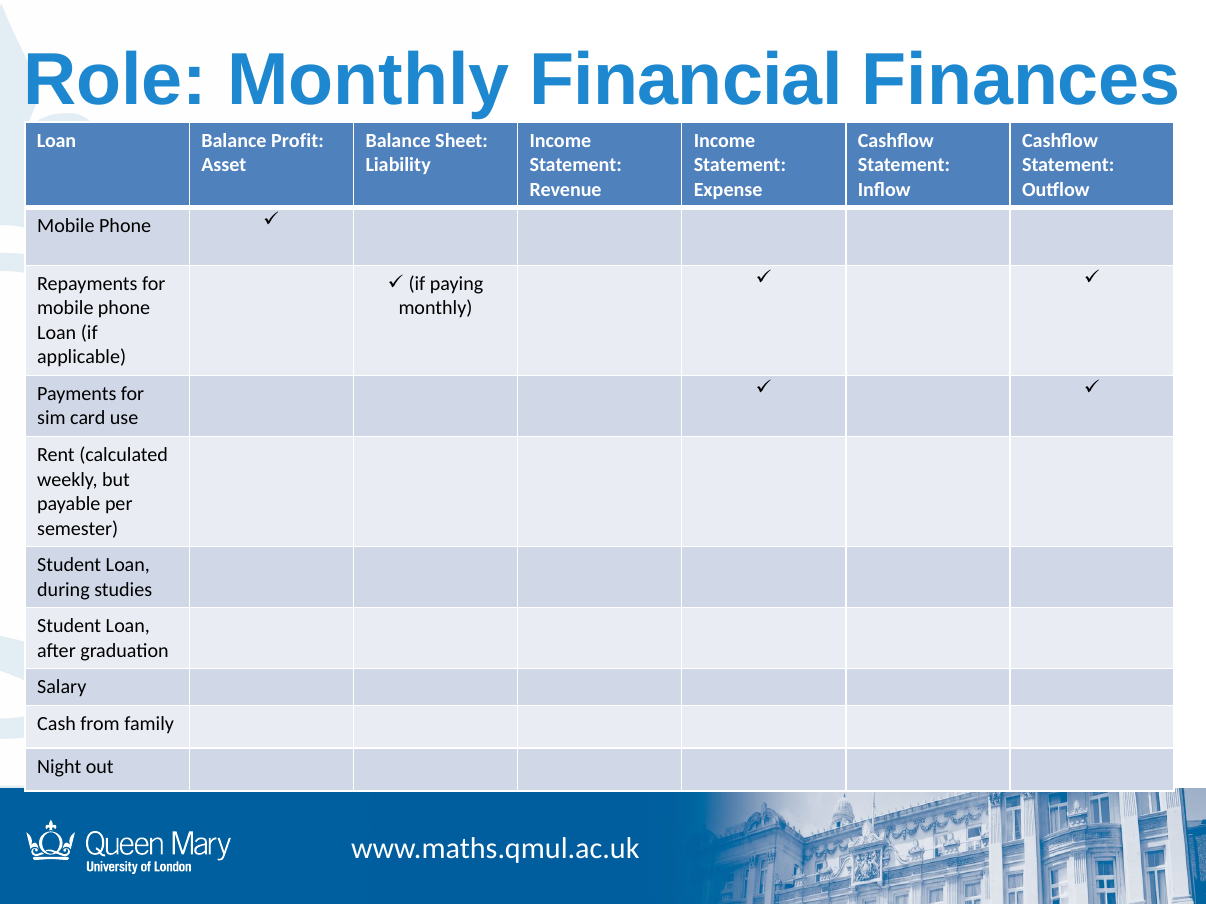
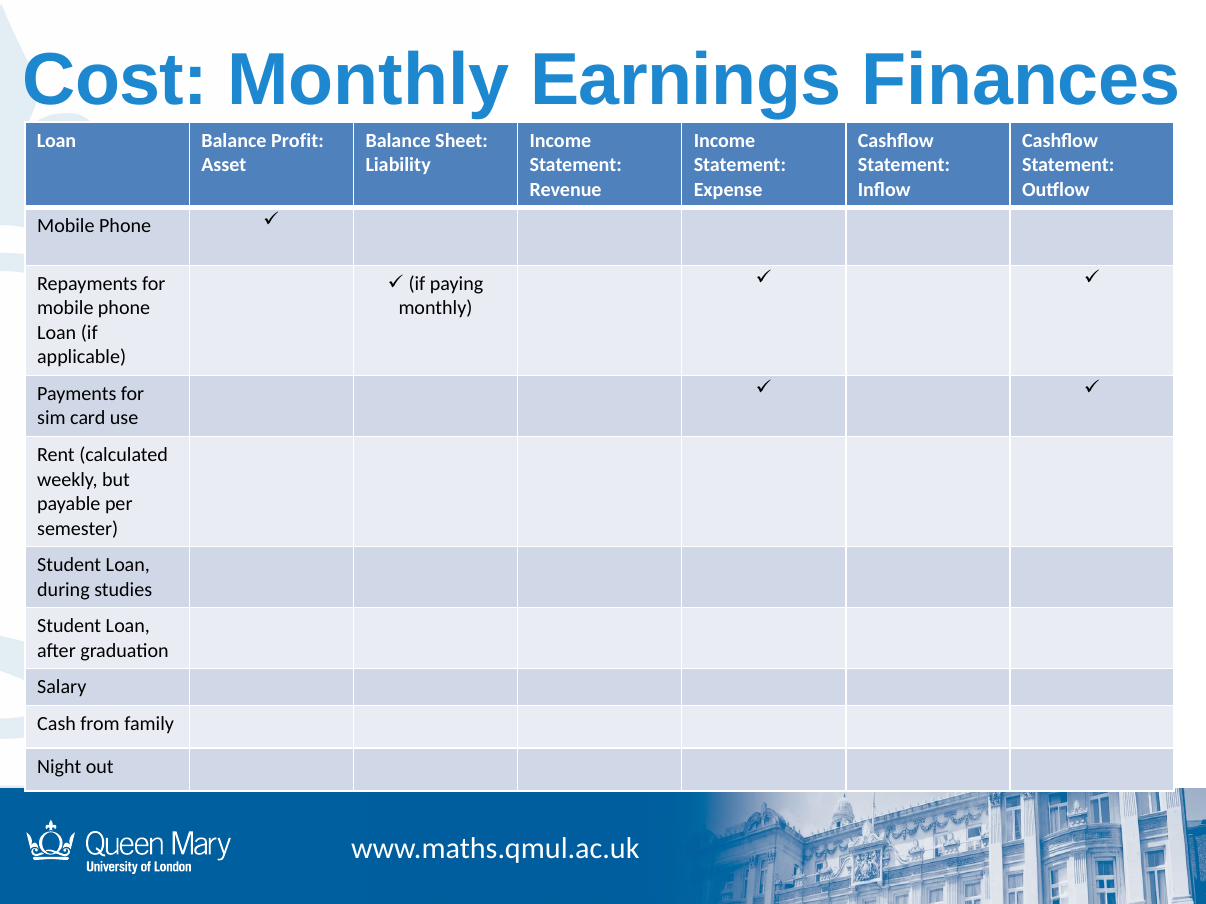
Role: Role -> Cost (116, 81)
Financial: Financial -> Earnings (686, 81)
